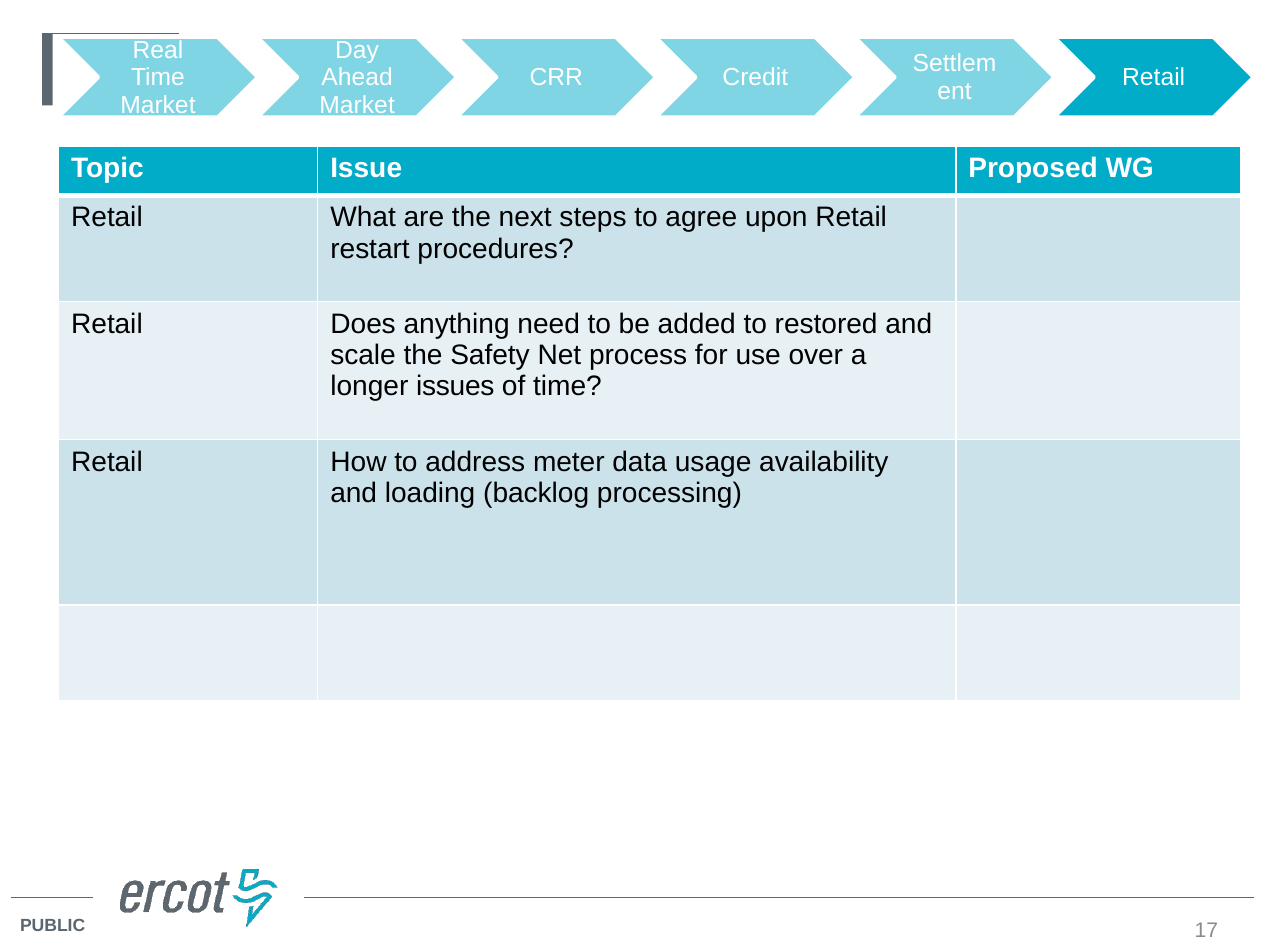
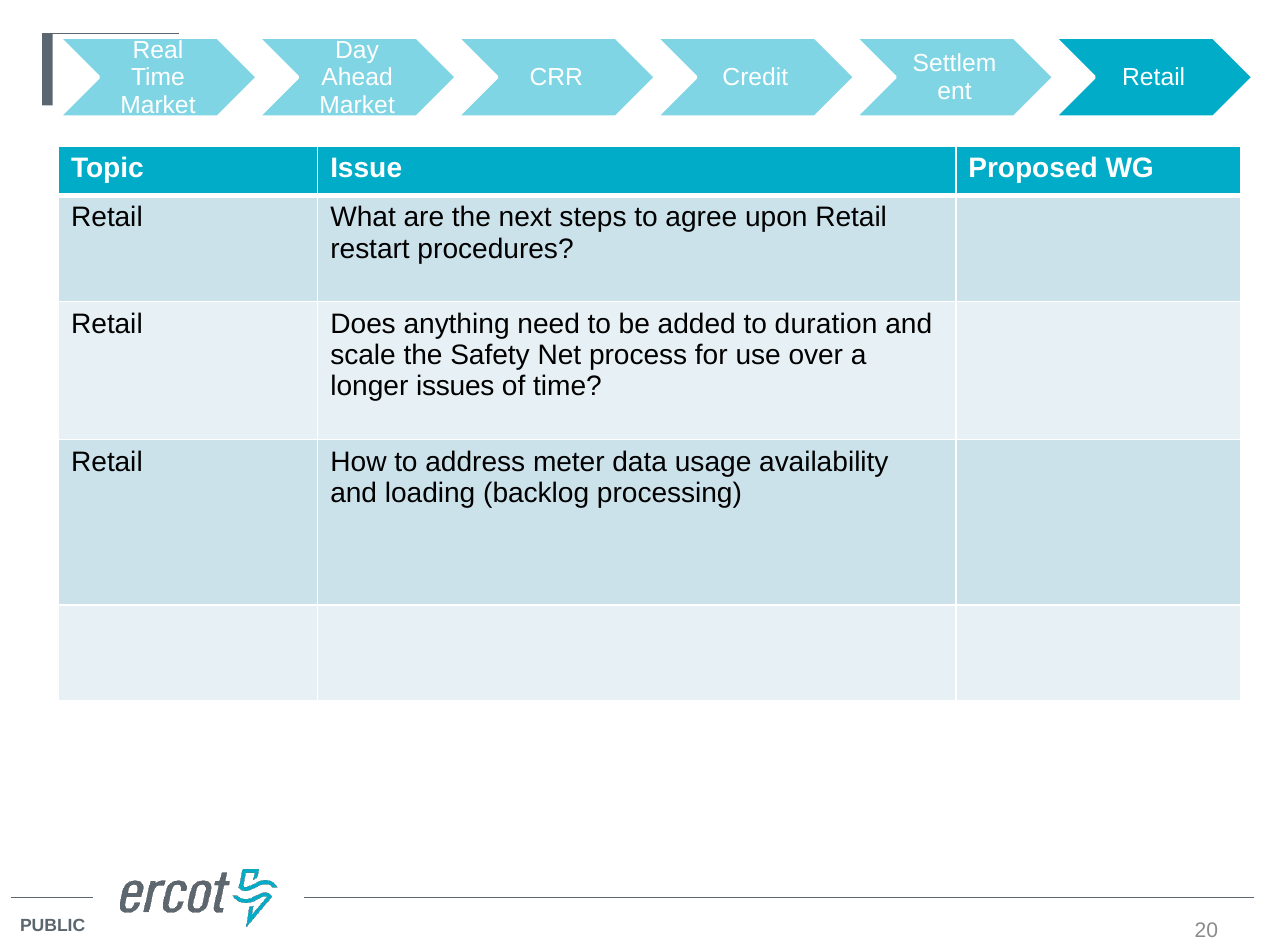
restored: restored -> duration (826, 324)
17: 17 -> 20 (1206, 931)
